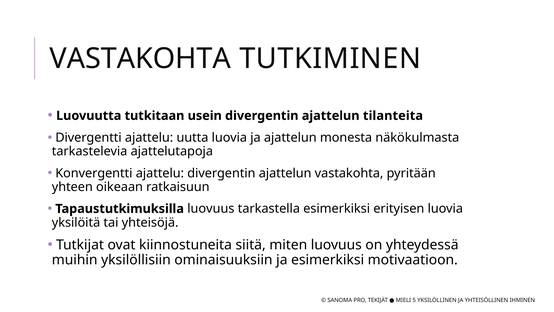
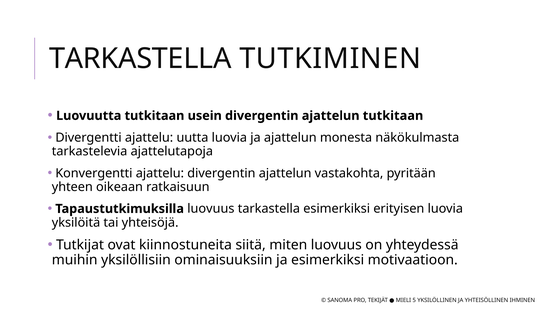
VASTAKOHTA: VASTAKOHTA -> TARKASTELLA (140, 59)
ajattelun tilanteita: tilanteita -> tutkitaan (393, 116)
